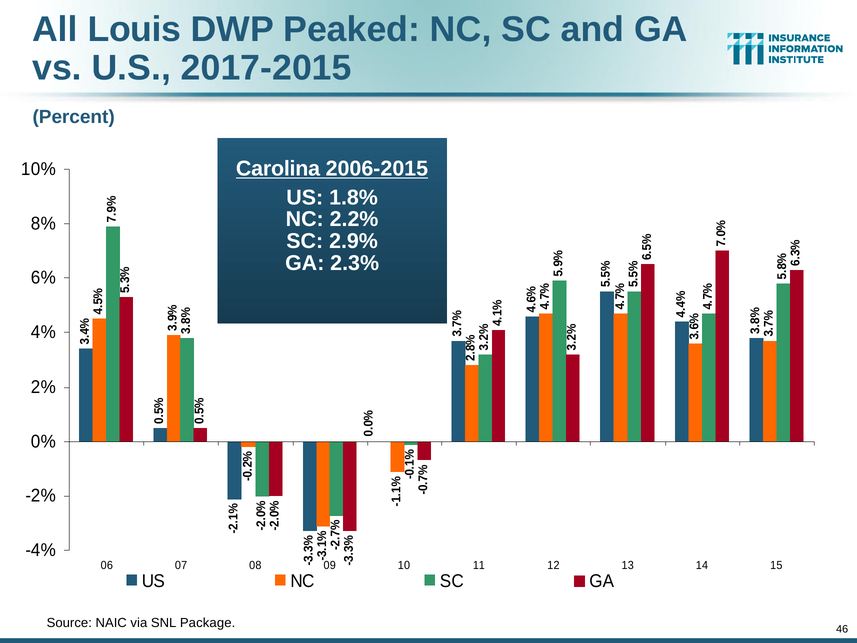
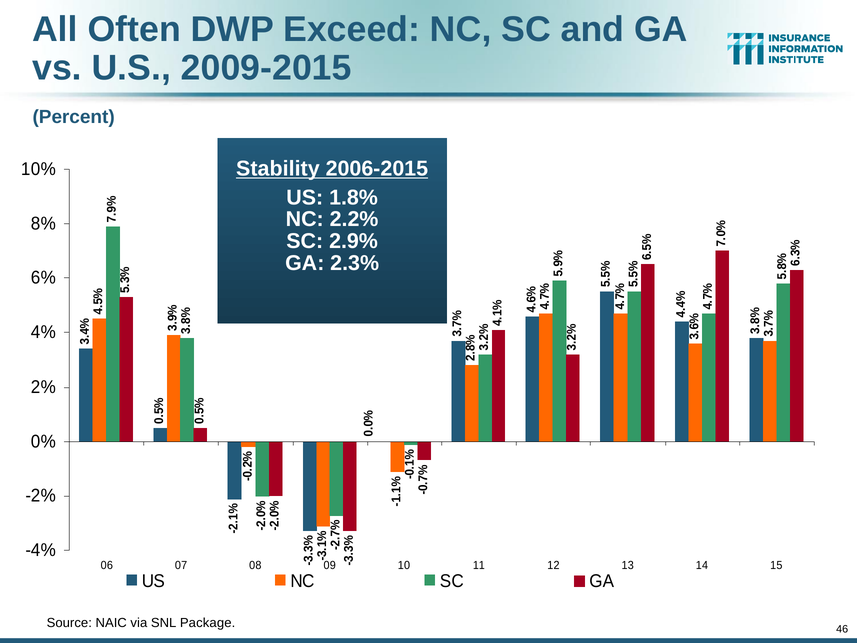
Louis: Louis -> Often (134, 29)
Peaked: Peaked -> Exceed (352, 29)
2017-2015: 2017-2015 -> 2009-2015 (266, 68)
Carolina: Carolina -> Stability (278, 168)
